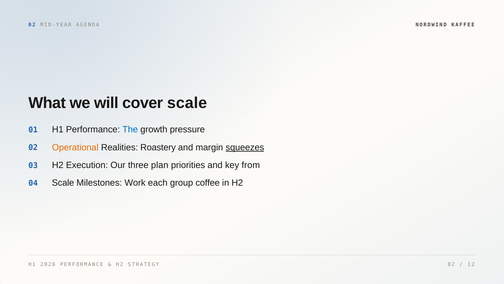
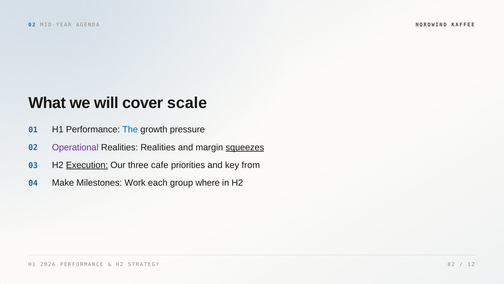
Operational colour: orange -> purple (75, 147)
Realities Roastery: Roastery -> Realities (158, 147)
Execution underline: none -> present (87, 165)
plan: plan -> cafe (160, 165)
04 Scale: Scale -> Make (63, 183)
coffee: coffee -> where (208, 183)
